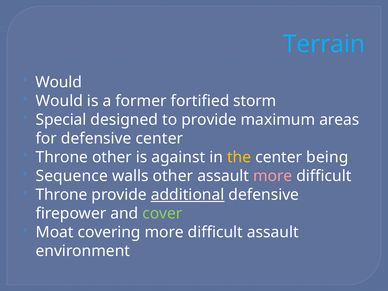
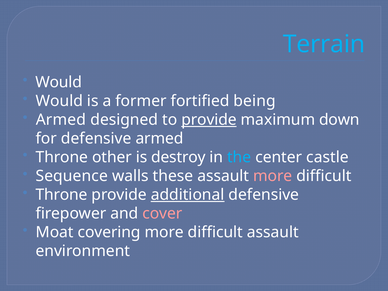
storm: storm -> being (255, 101)
Special: Special -> Armed (61, 120)
provide underline: none -> present (209, 120)
areas: areas -> down (339, 120)
defensive center: center -> armed (159, 139)
against: against -> destroy (178, 157)
the colour: yellow -> light blue (239, 157)
being: being -> castle (327, 157)
walls other: other -> these (173, 176)
cover colour: light green -> pink (162, 214)
